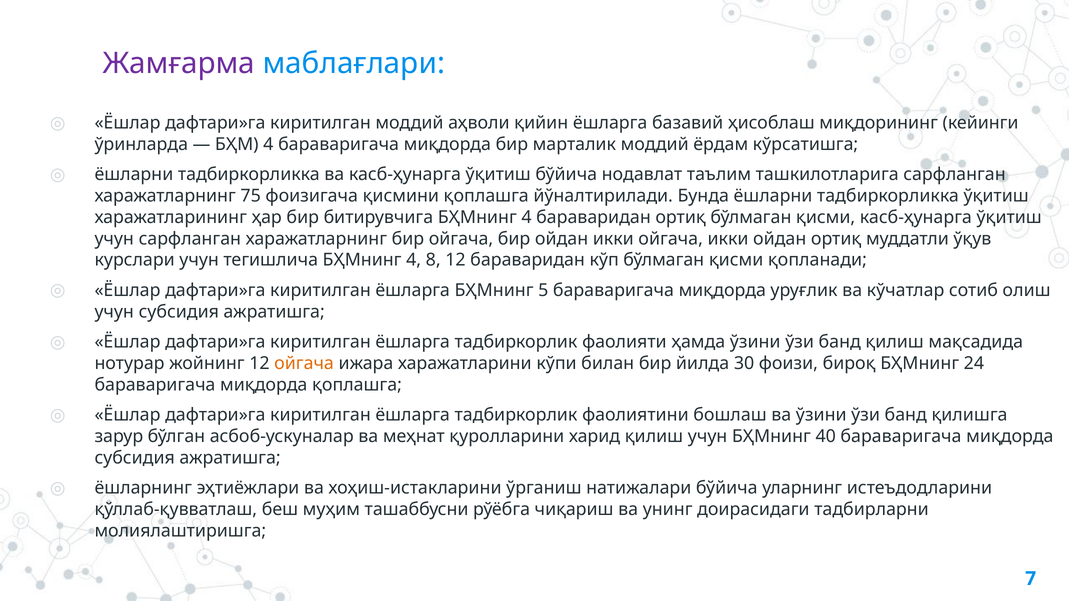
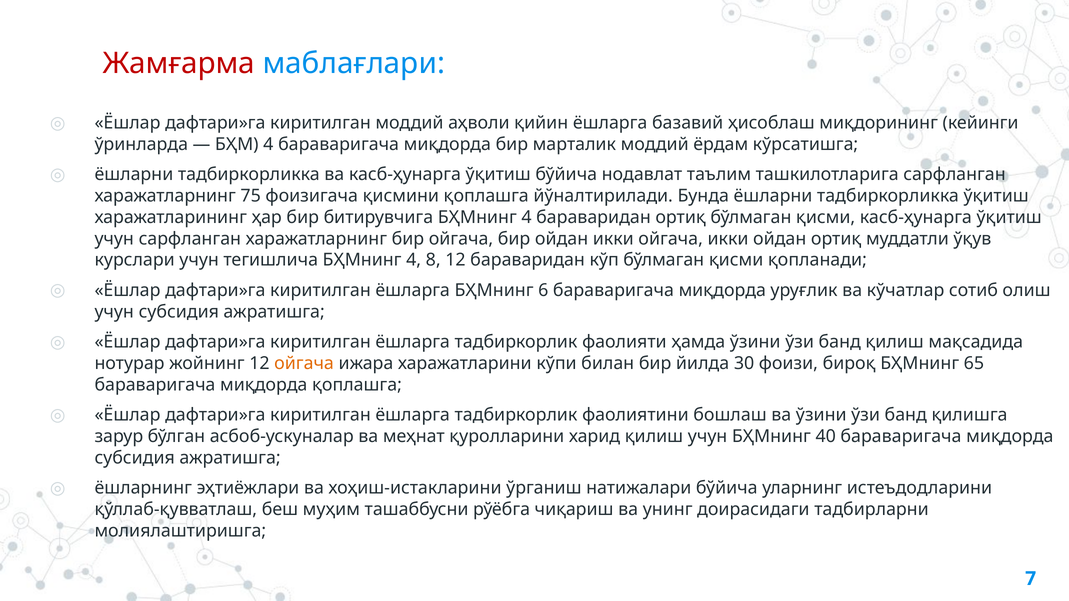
Жамғарма colour: purple -> red (179, 63)
5: 5 -> 6 (543, 290)
24: 24 -> 65 (974, 364)
